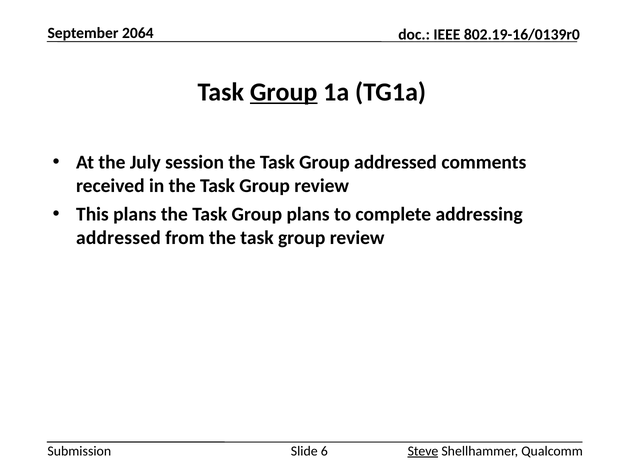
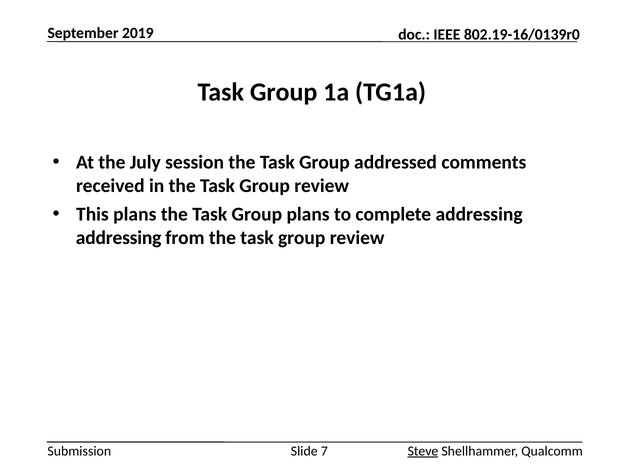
2064: 2064 -> 2019 (138, 33)
Group underline: present -> none (284, 92)
addressed: addressed -> addressing (119, 238)
6: 6 -> 7 (324, 451)
